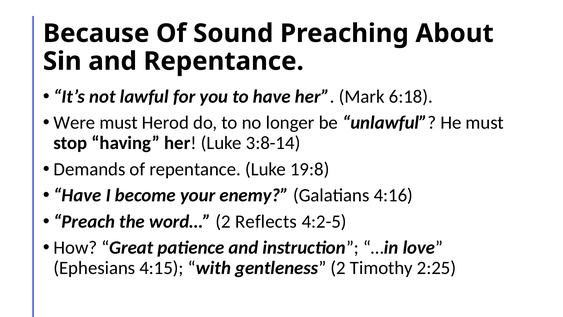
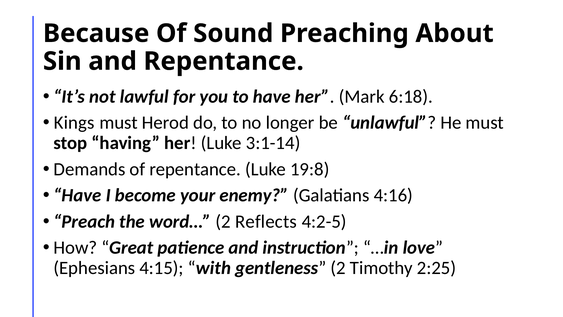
Were: Were -> Kings (74, 123)
3:8-14: 3:8-14 -> 3:1-14 (273, 143)
